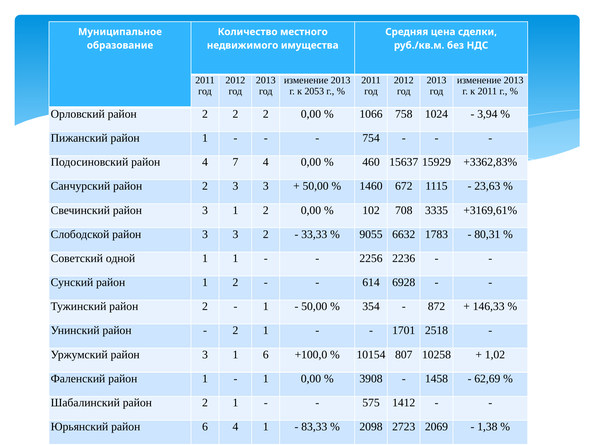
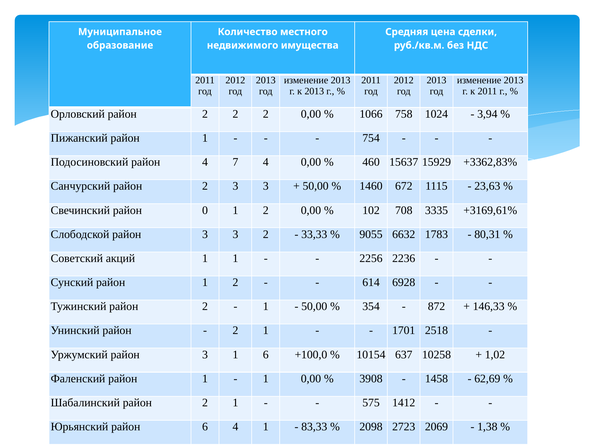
к 2053: 2053 -> 2013 (314, 91)
Свечинский район 3: 3 -> 0 (205, 210)
одной: одной -> акций (120, 259)
807: 807 -> 637 (404, 355)
